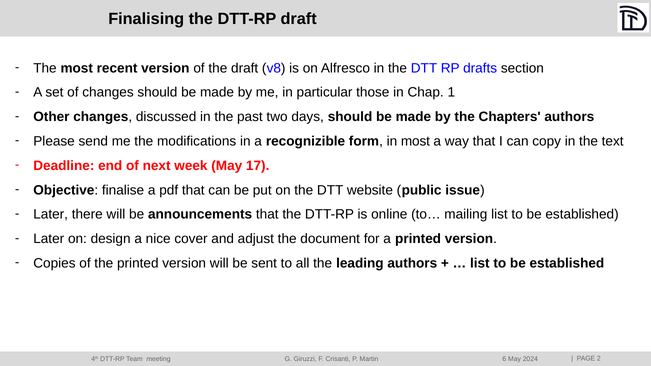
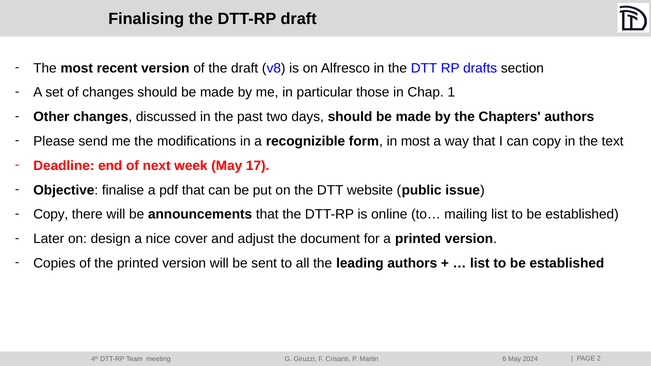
Later: Later -> Copy (51, 215)
